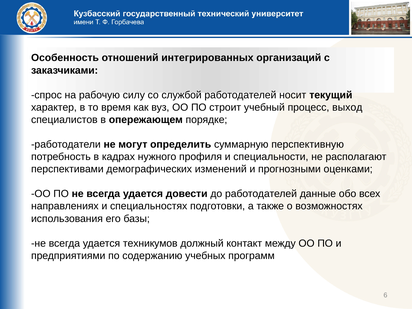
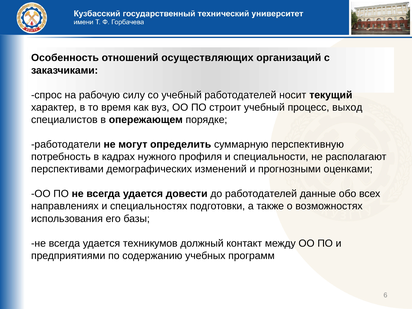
интегрированных: интегрированных -> осуществляющих (207, 58)
со службой: службой -> учебный (182, 95)
